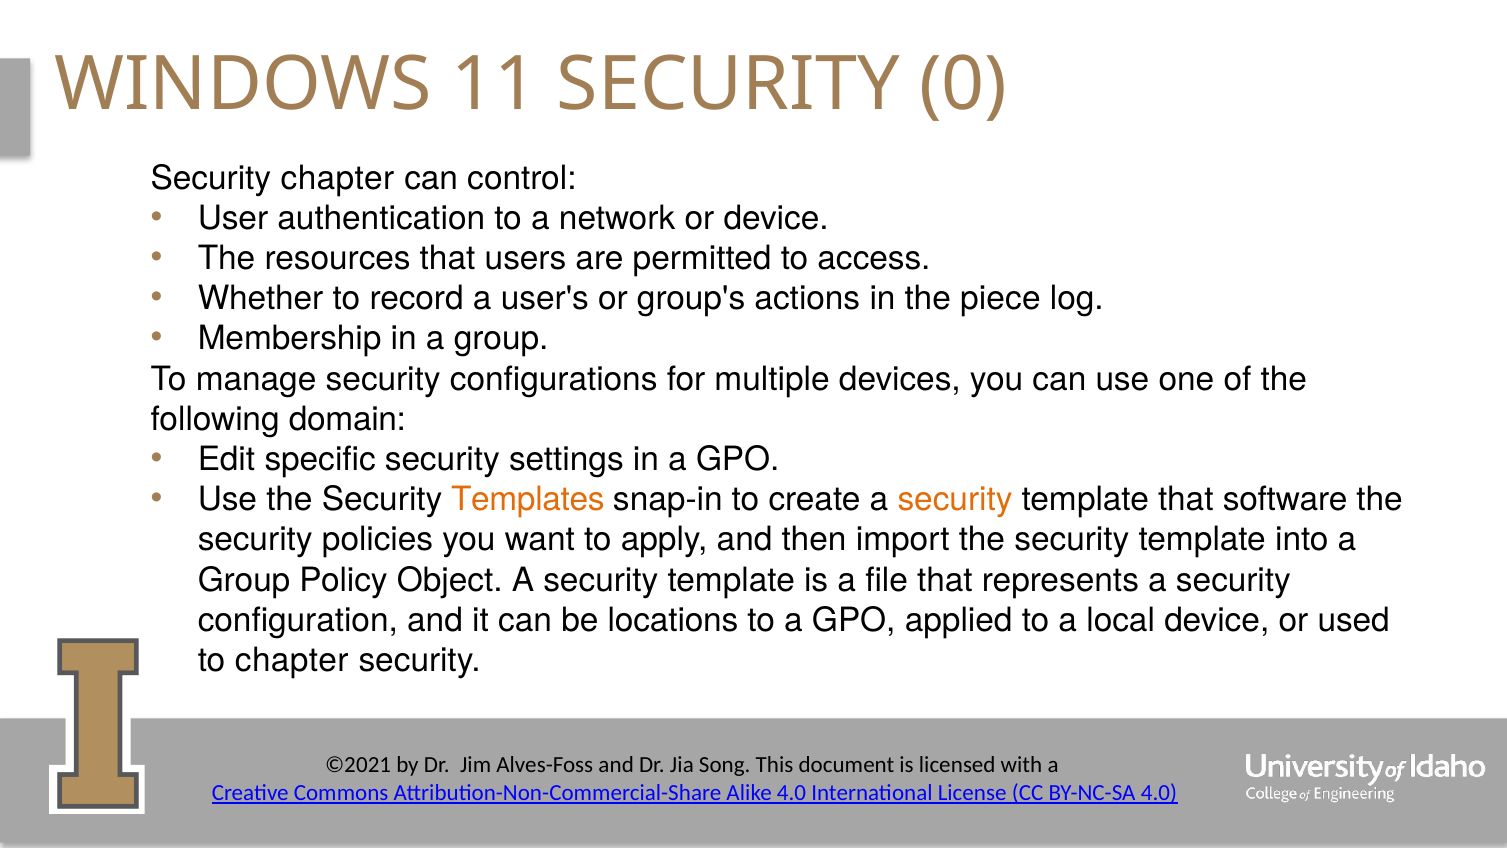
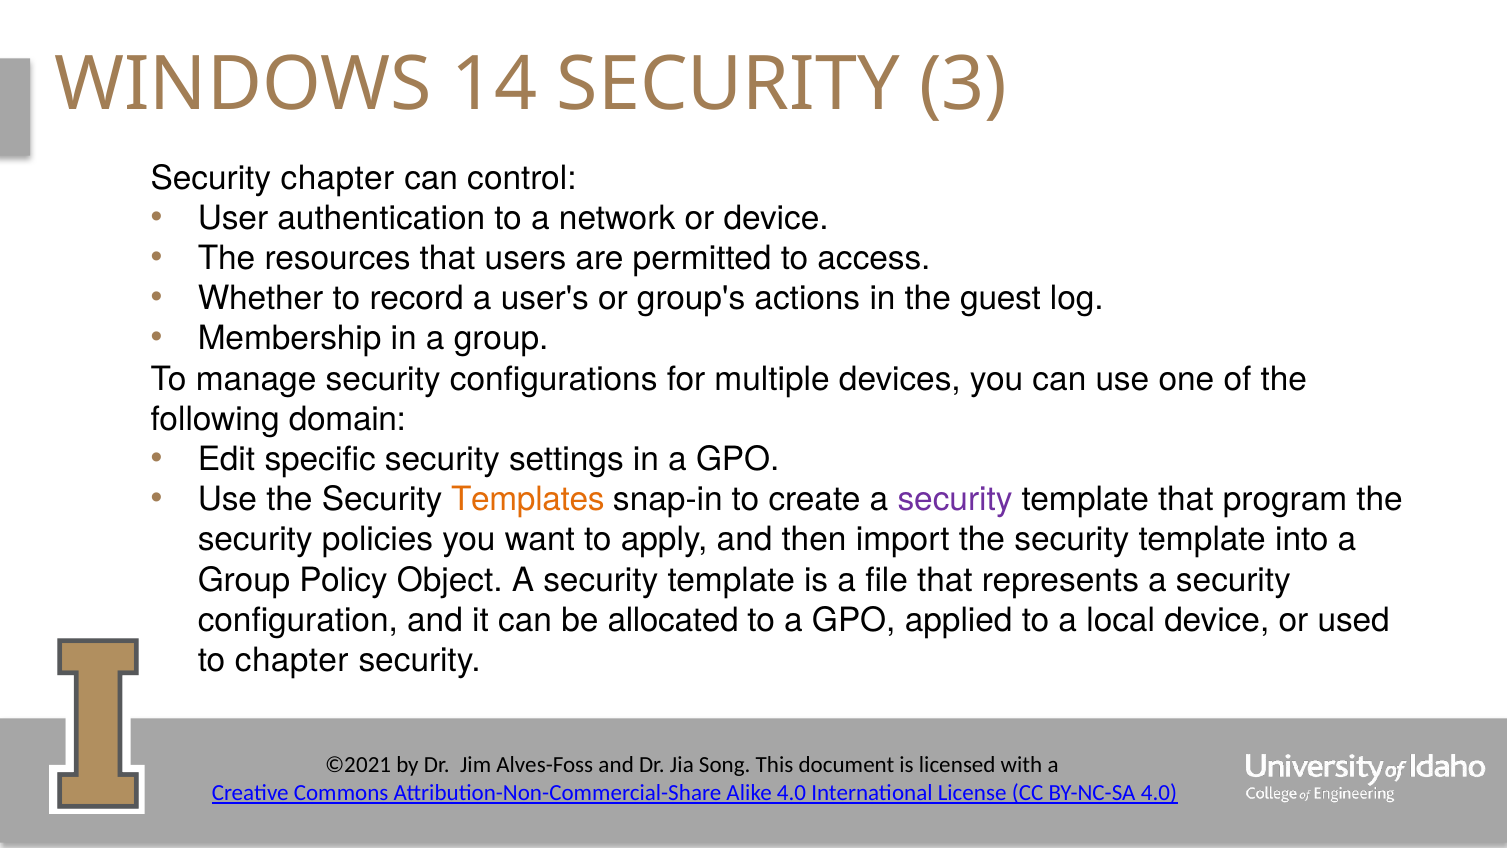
11: 11 -> 14 (494, 84)
0: 0 -> 3 (963, 84)
piece: piece -> guest (1001, 299)
security colour: orange -> purple (955, 499)
software: software -> program (1285, 499)
locations: locations -> allocated (673, 620)
